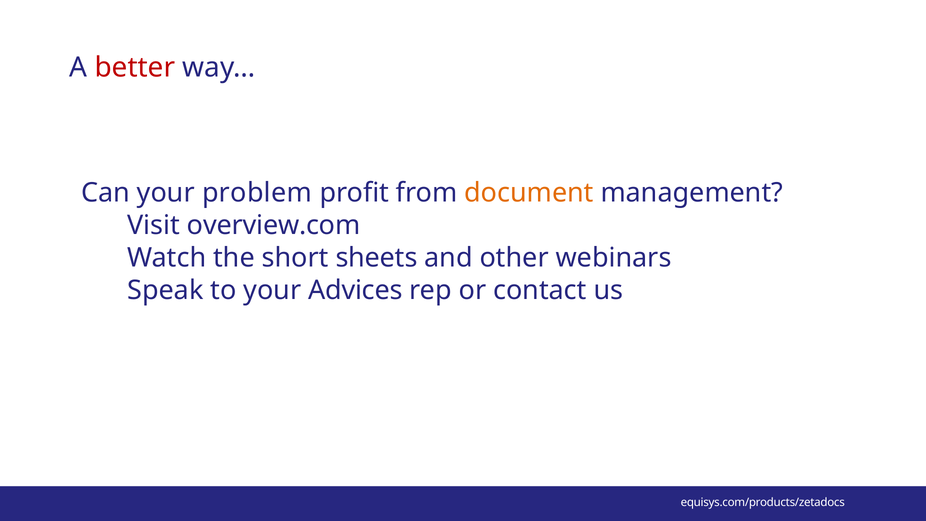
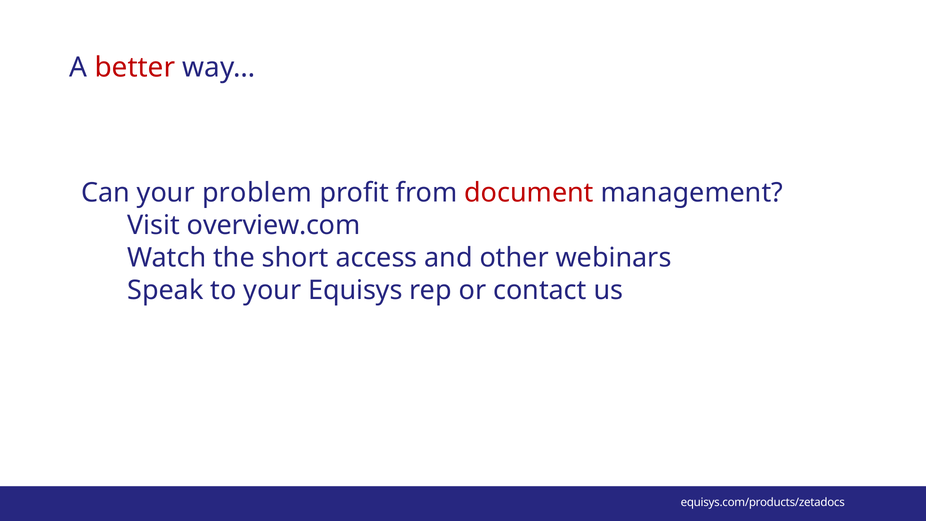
document colour: orange -> red (529, 193)
sheets: sheets -> access (376, 258)
Advices: Advices -> Equisys (355, 290)
